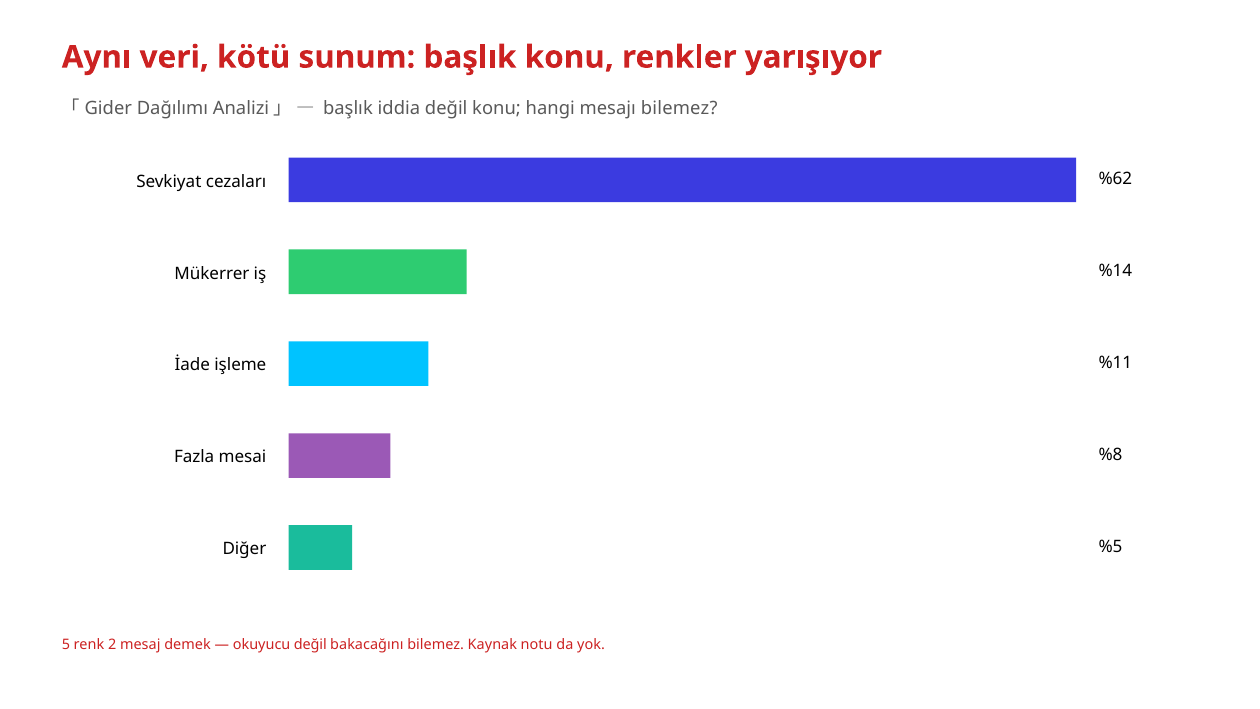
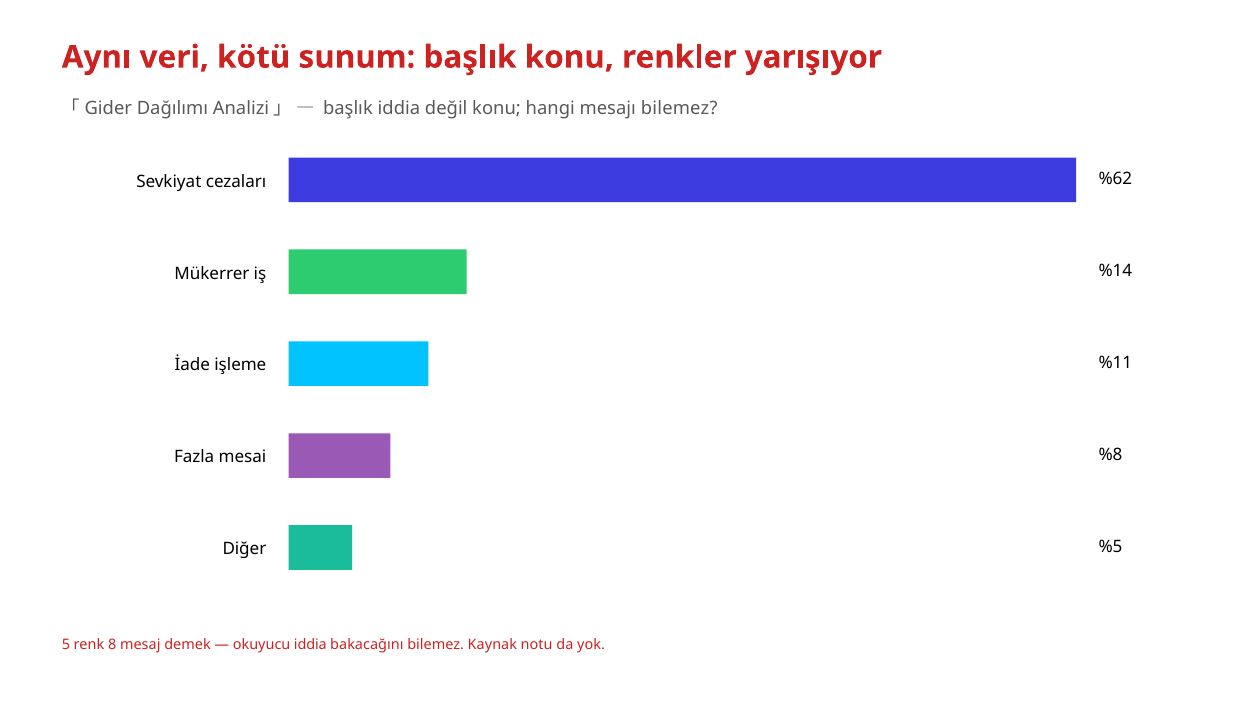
2: 2 -> 8 (112, 644)
okuyucu değil: değil -> iddia (310, 644)
